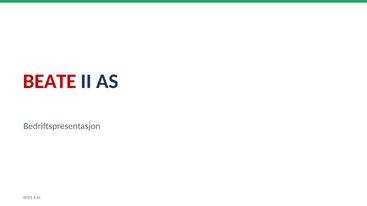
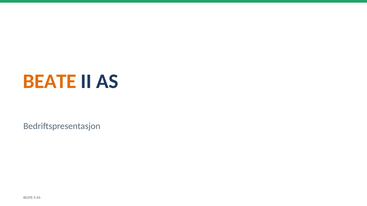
BEATE colour: red -> orange (50, 81)
